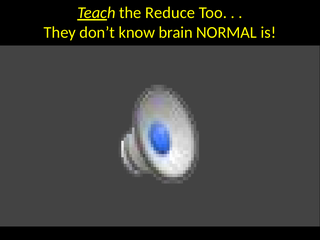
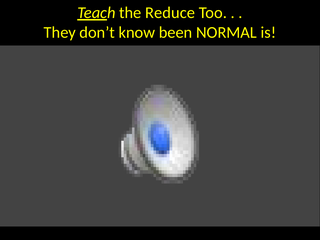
brain: brain -> been (176, 32)
